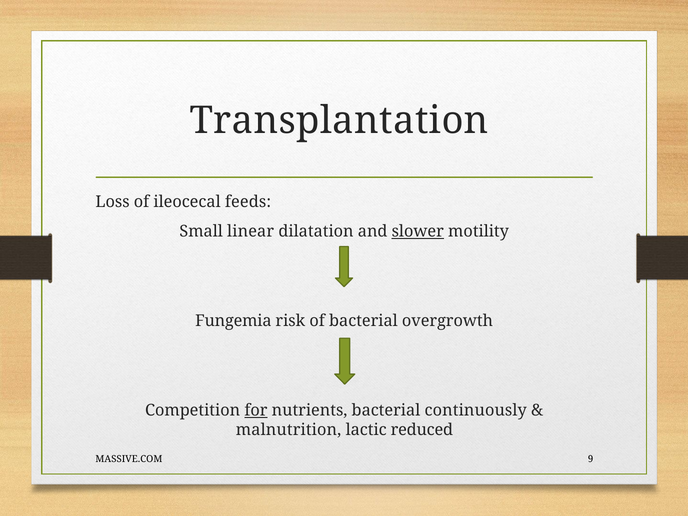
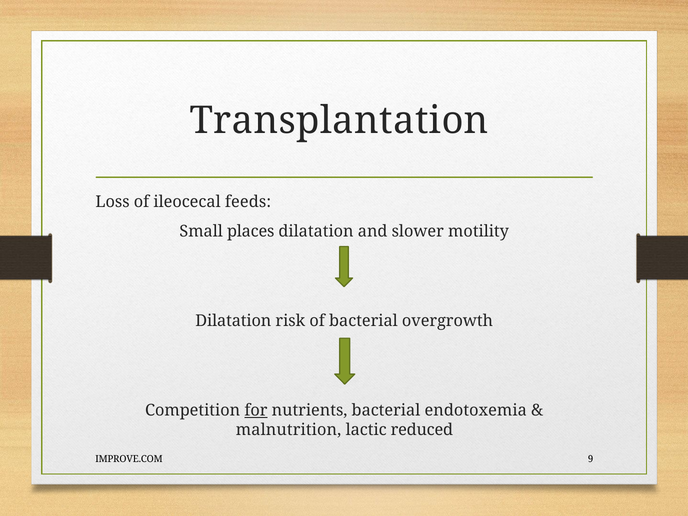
linear: linear -> places (251, 232)
slower underline: present -> none (418, 232)
Fungemia: Fungemia -> Dilatation (233, 321)
continuously: continuously -> endotoxemia (476, 410)
MASSIVE.COM: MASSIVE.COM -> IMPROVE.COM (129, 459)
